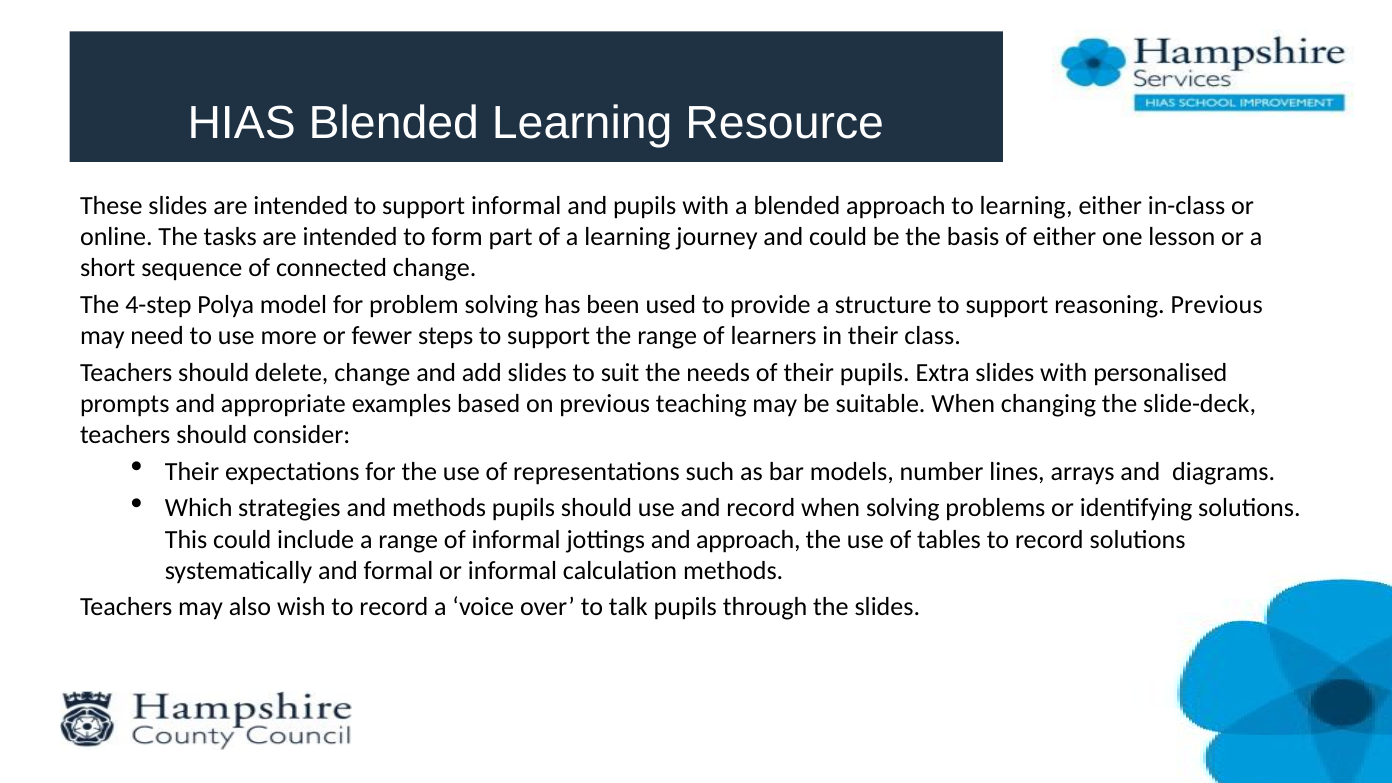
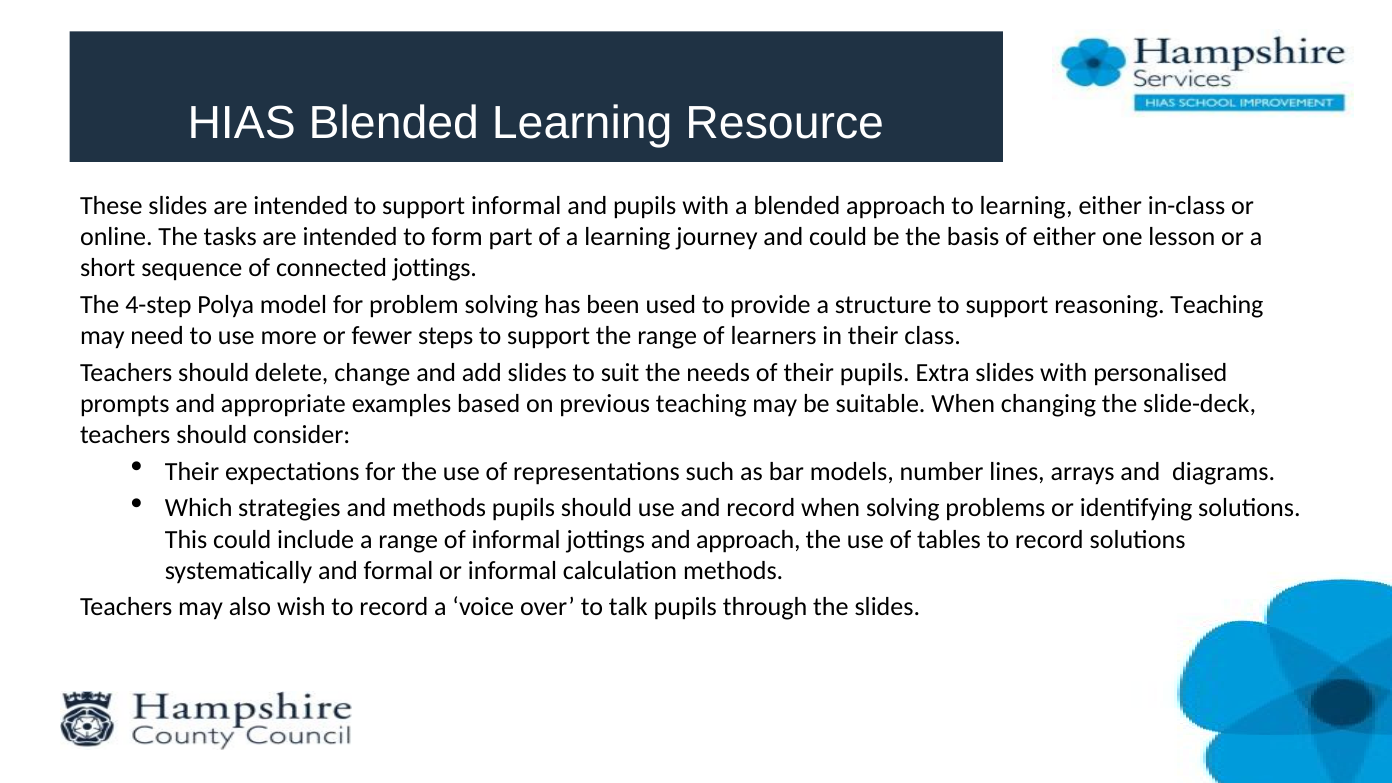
connected change: change -> jottings (435, 268)
reasoning Previous: Previous -> Teaching (1217, 305)
